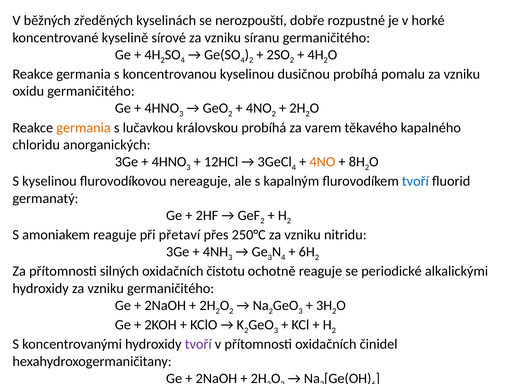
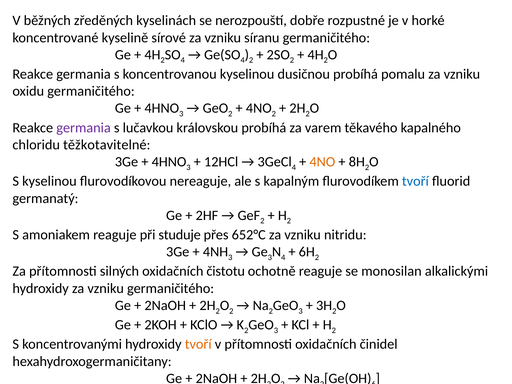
germania colour: orange -> purple (84, 128)
anorganických: anorganických -> těžkotavitelné (107, 145)
přetaví: přetaví -> studuje (180, 235)
250°C: 250°C -> 652°C (249, 235)
periodické: periodické -> monosilan (391, 271)
tvoří colour: purple -> orange (198, 344)
